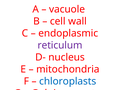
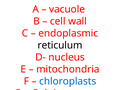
reticulum colour: purple -> black (60, 45)
